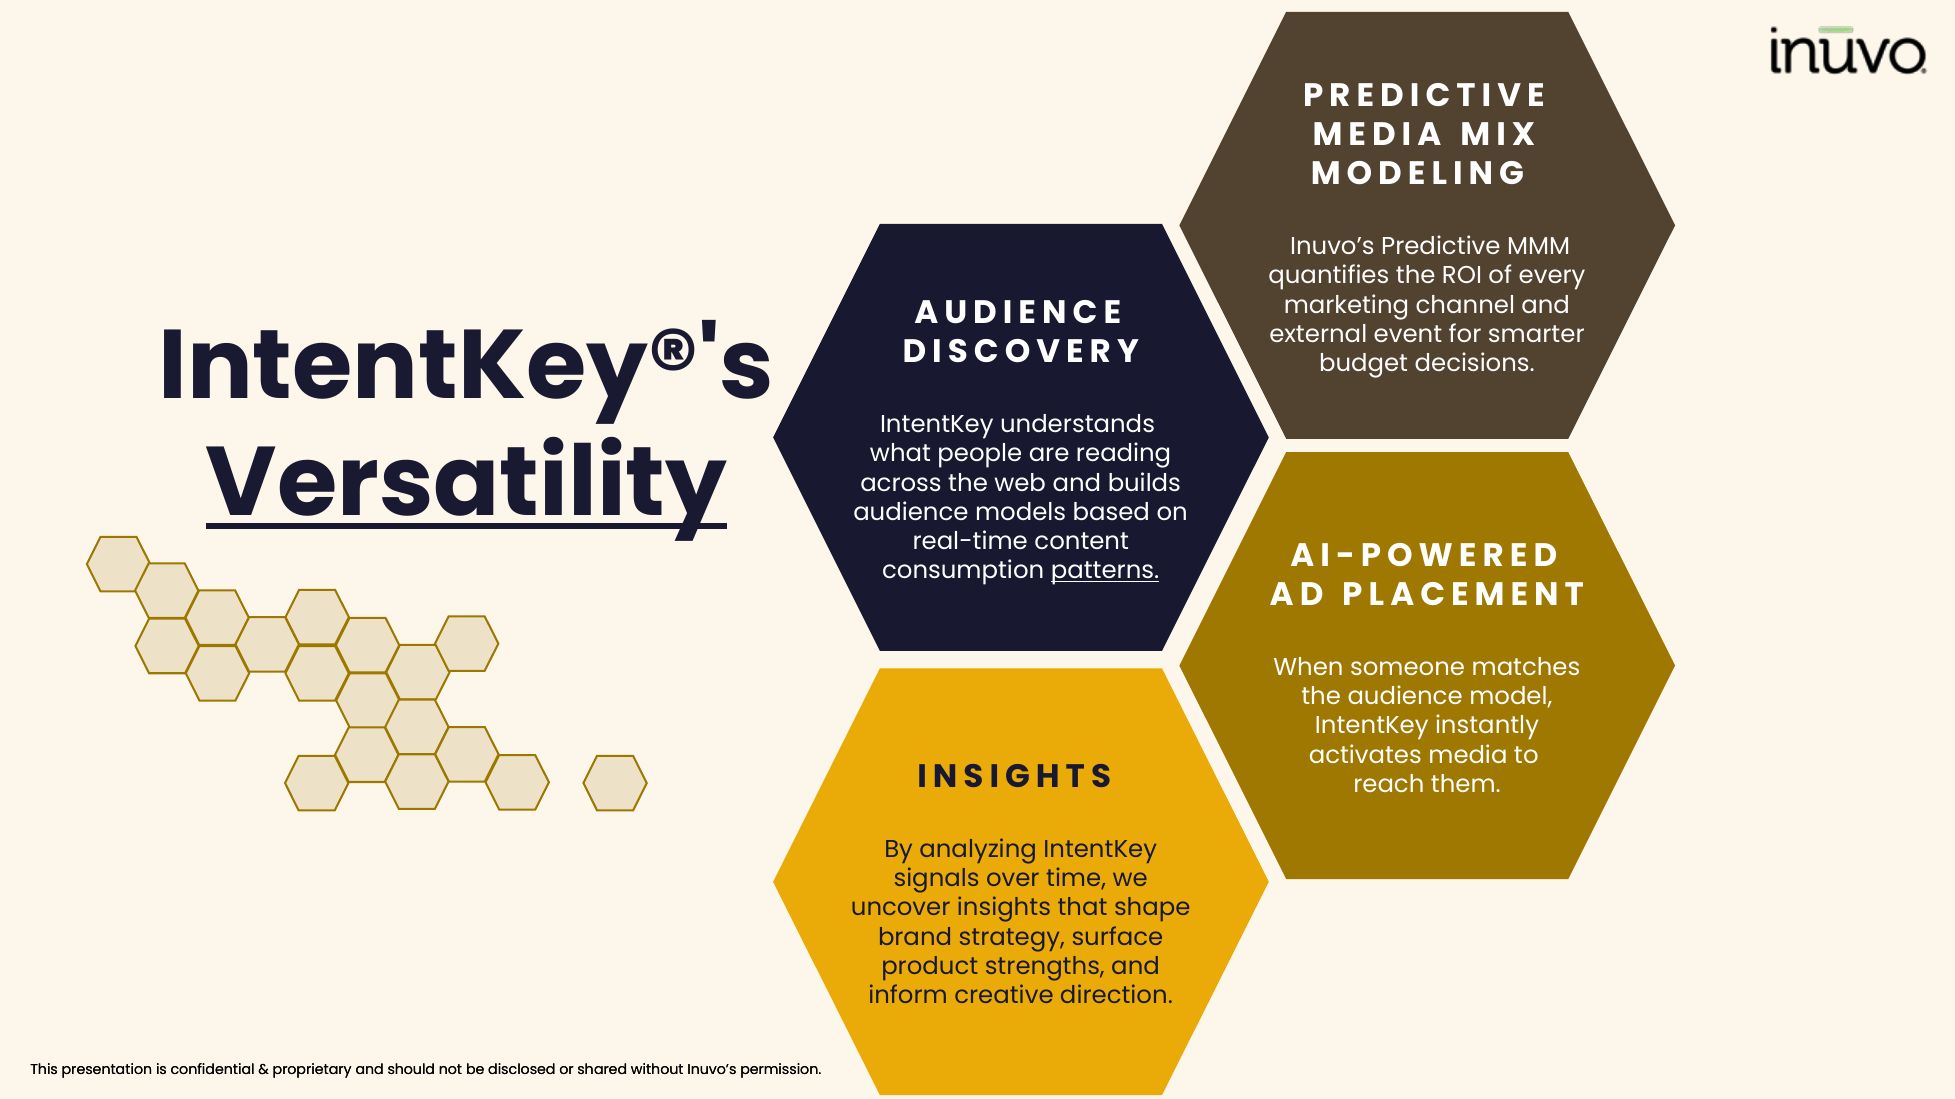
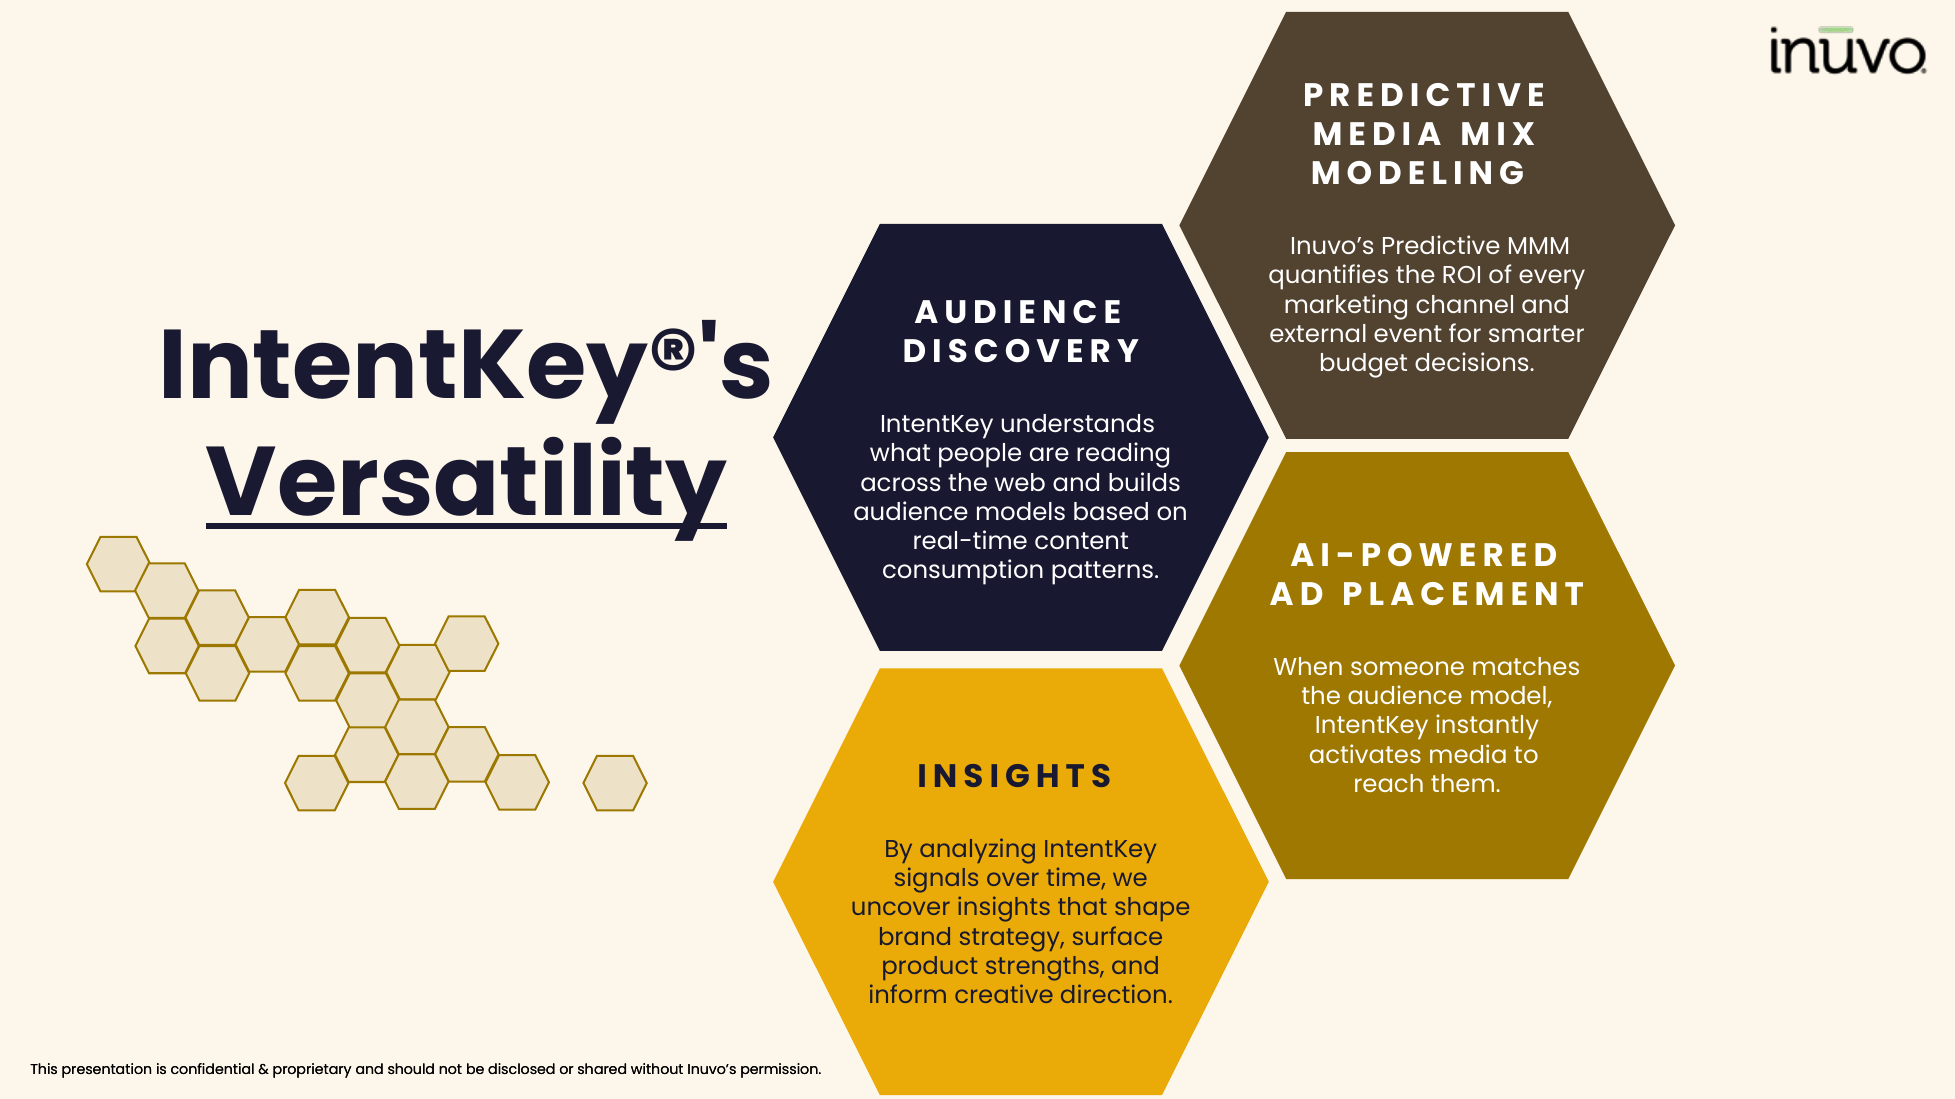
patterns underline: present -> none (1105, 571)
